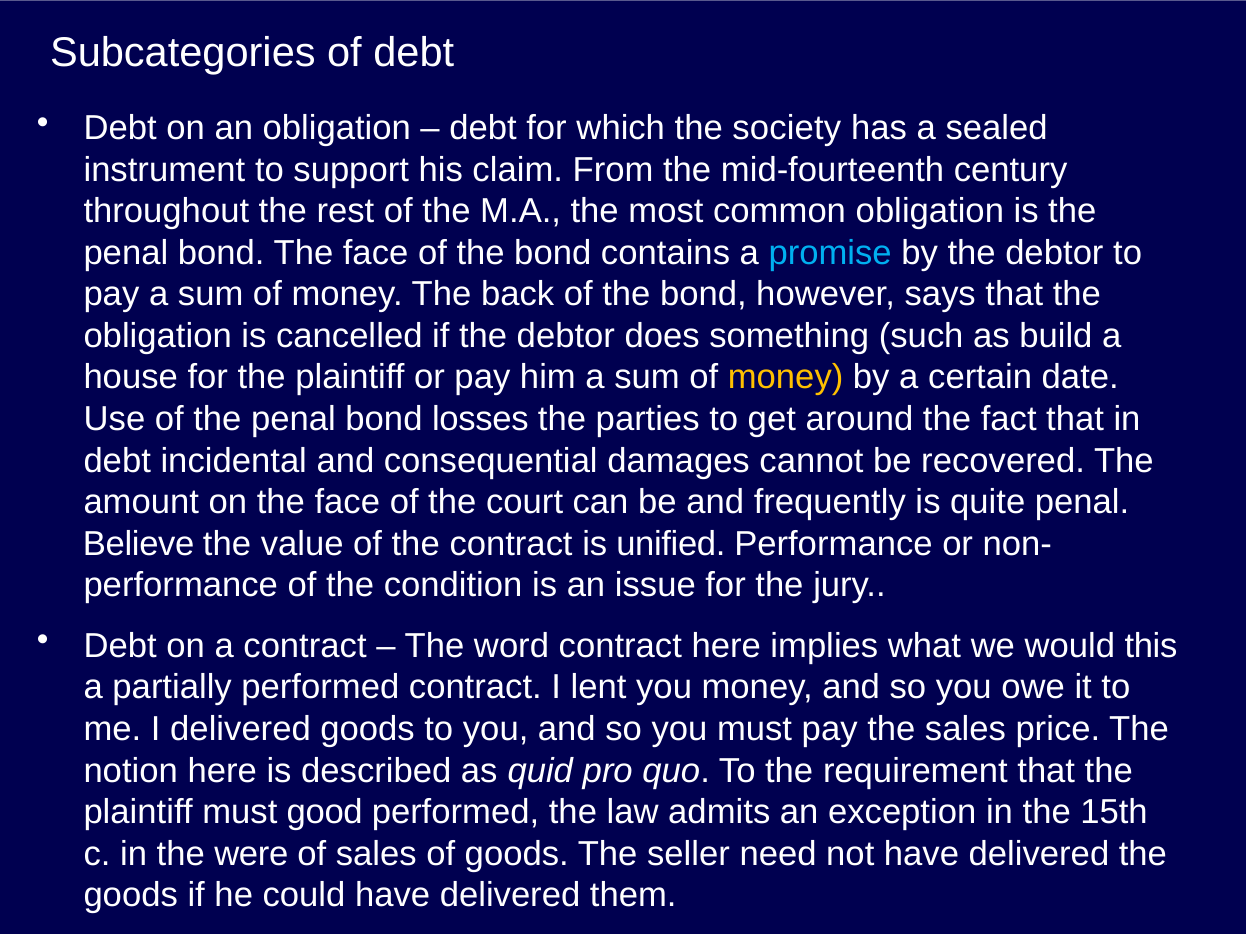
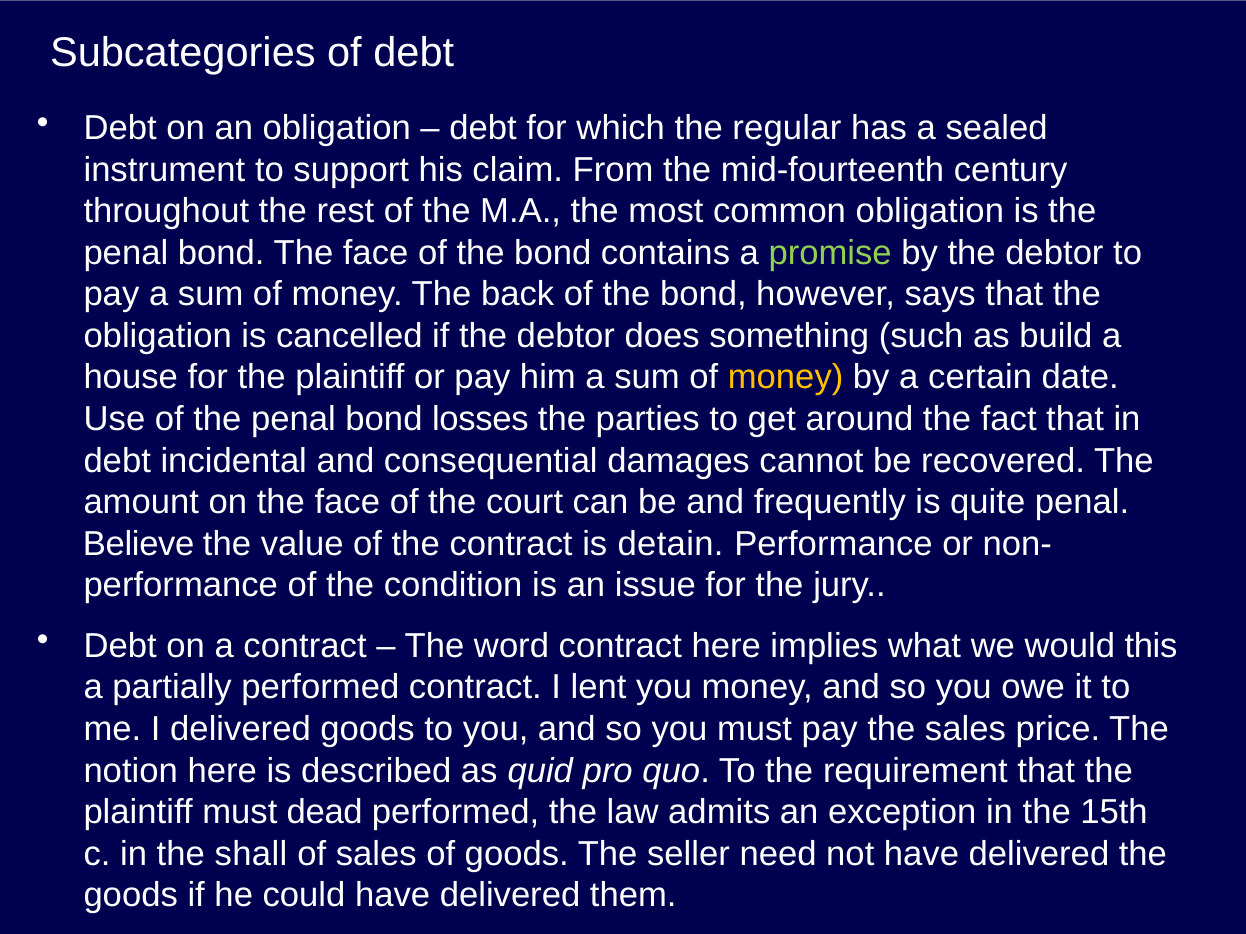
society: society -> regular (787, 128)
promise colour: light blue -> light green (830, 253)
unified: unified -> detain (671, 544)
good: good -> dead (325, 813)
were: were -> shall (251, 854)
